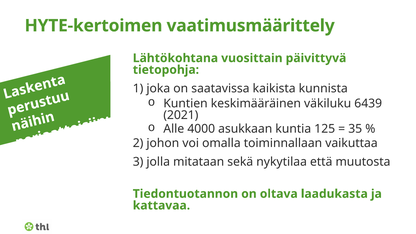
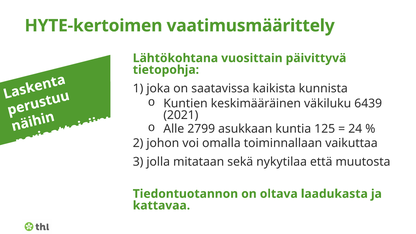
4000: 4000 -> 2799 (201, 129)
35: 35 -> 24 (355, 129)
